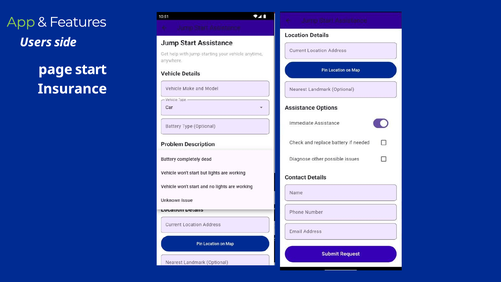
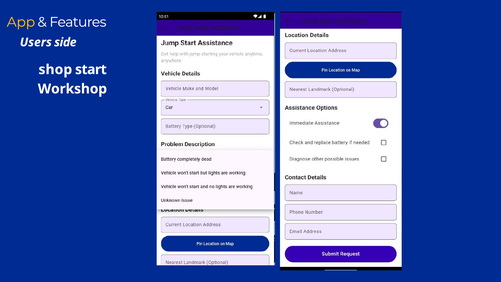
App colour: light green -> yellow (21, 22)
page: page -> shop (55, 70)
Insurance: Insurance -> Workshop (72, 89)
